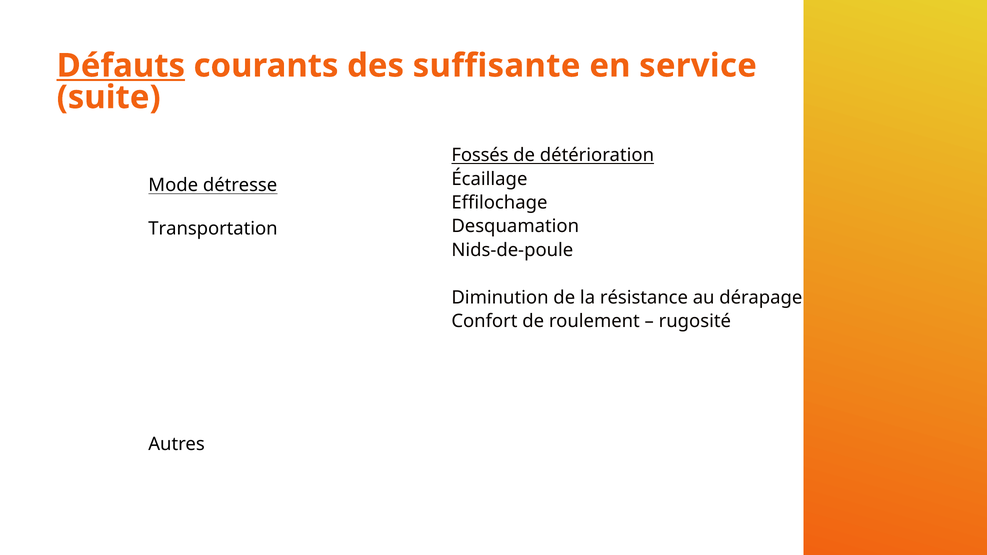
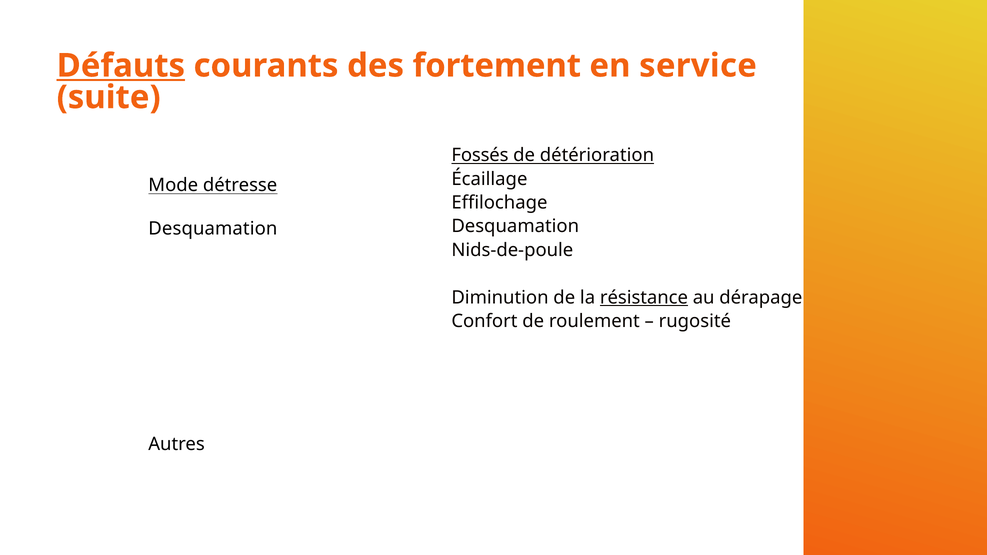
suffisante: suffisante -> fortement (497, 66)
Transportation: Transportation -> Desquamation (213, 229)
résistance underline: none -> present (644, 298)
